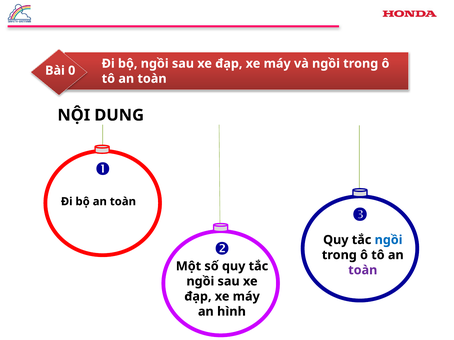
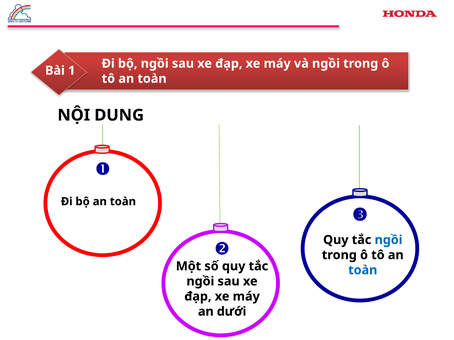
0: 0 -> 1 (72, 71)
toàn colour: purple -> blue (363, 271)
hình: hình -> dưới (232, 312)
